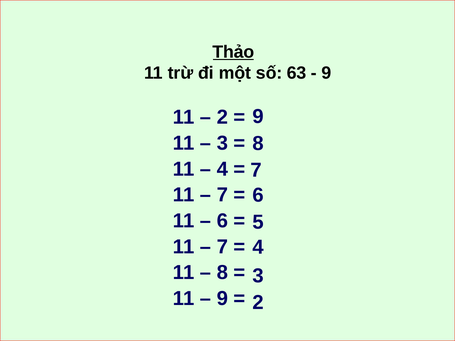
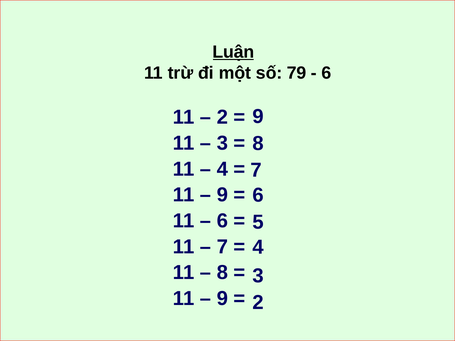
Thảo: Thảo -> Luận (233, 52)
63: 63 -> 79 (297, 73)
9: 9 -> 6 (327, 73)
7: 7 -> 9 (222, 195)
